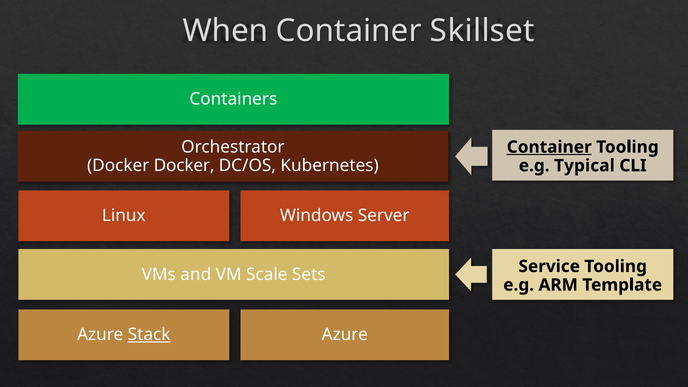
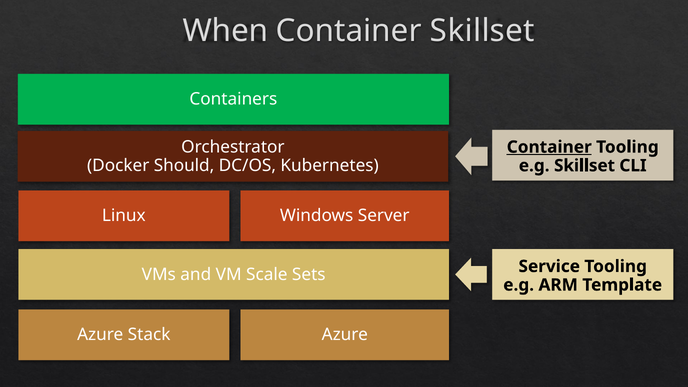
Docker Docker: Docker -> Should (184, 165)
e.g Typical: Typical -> Skillset (585, 166)
Stack underline: present -> none (149, 335)
